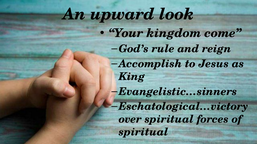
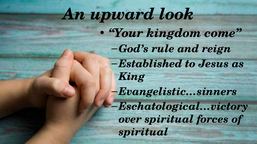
Accomplish: Accomplish -> Established (150, 64)
